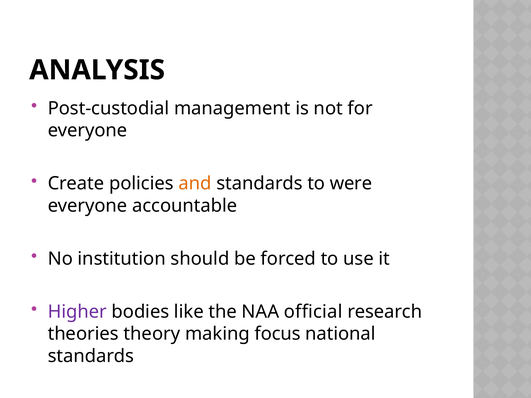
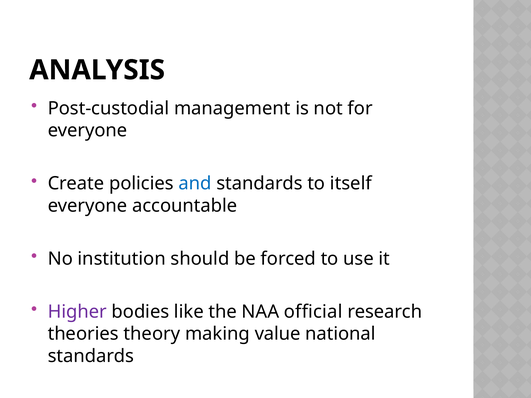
and colour: orange -> blue (195, 184)
were: were -> itself (351, 184)
focus: focus -> value (278, 334)
